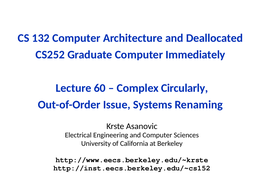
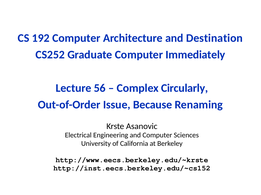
132: 132 -> 192 (41, 38)
Deallocated: Deallocated -> Destination (214, 38)
60: 60 -> 56 (100, 88)
Systems: Systems -> Because (153, 105)
